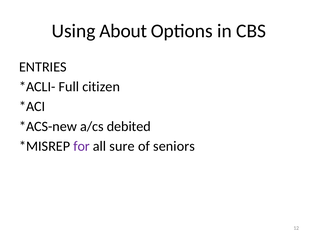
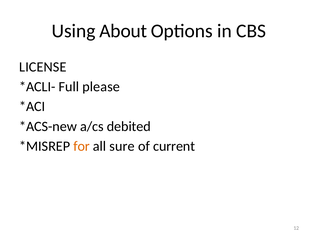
ENTRIES: ENTRIES -> LICENSE (43, 67)
citizen: citizen -> please (101, 87)
for colour: purple -> orange (82, 146)
seniors: seniors -> current (174, 146)
